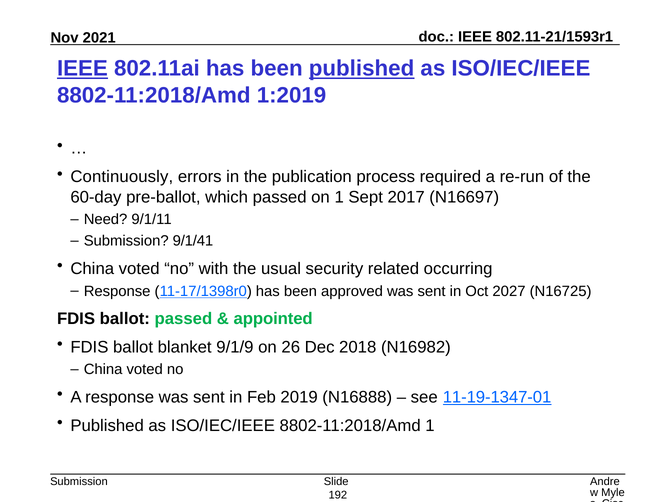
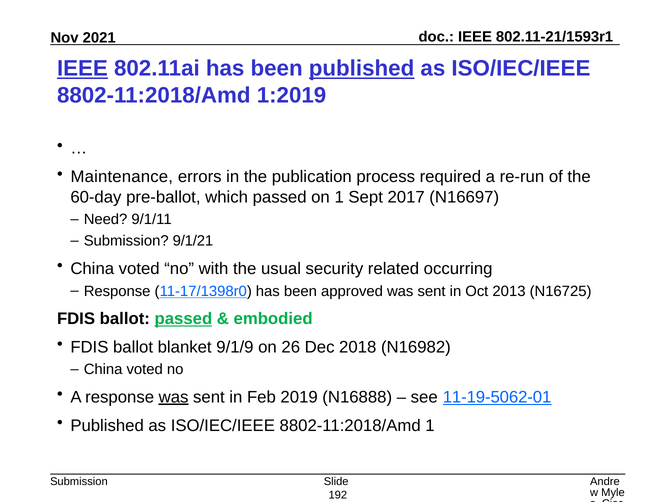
Continuously: Continuously -> Maintenance (122, 177)
9/1/41: 9/1/41 -> 9/1/21 (193, 241)
2027: 2027 -> 2013 (509, 291)
passed underline: none -> present (183, 319)
appointed: appointed -> embodied (273, 319)
was underline: none -> present (174, 397)
11-19-1347-01: 11-19-1347-01 -> 11-19-5062-01 (497, 397)
